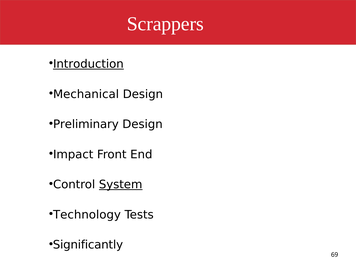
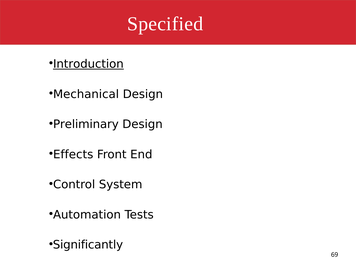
Scrappers: Scrappers -> Specified (165, 24)
Impact: Impact -> Effects (73, 154)
System underline: present -> none (121, 185)
Technology: Technology -> Automation (87, 215)
